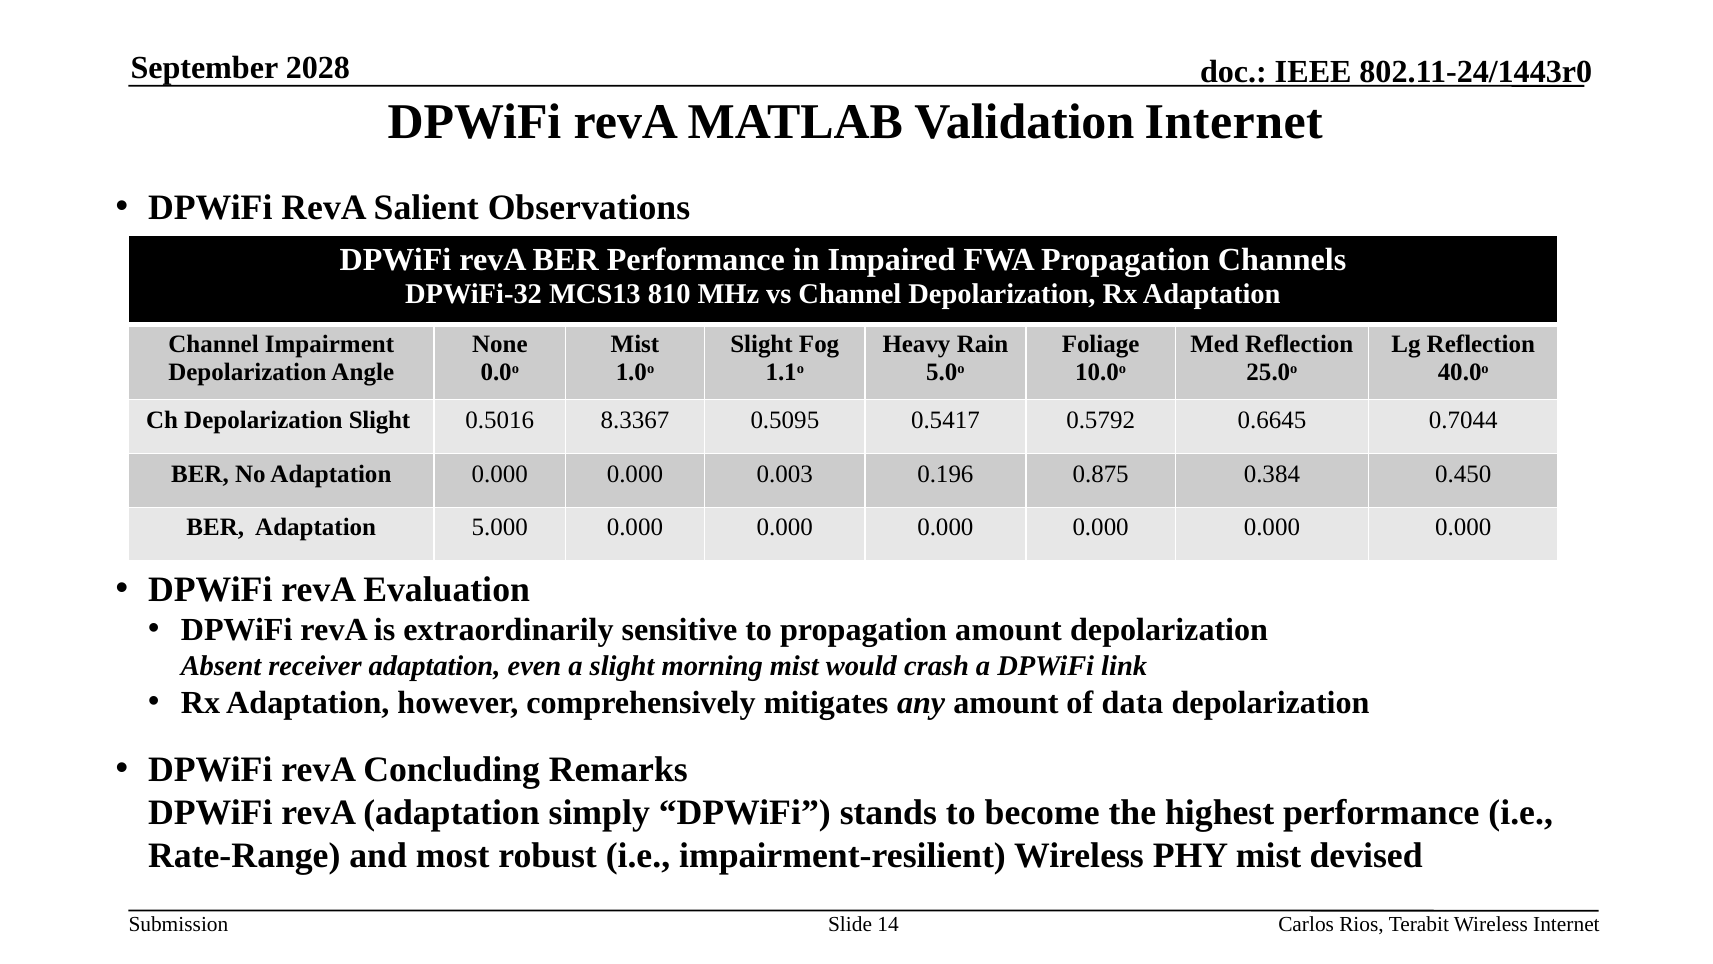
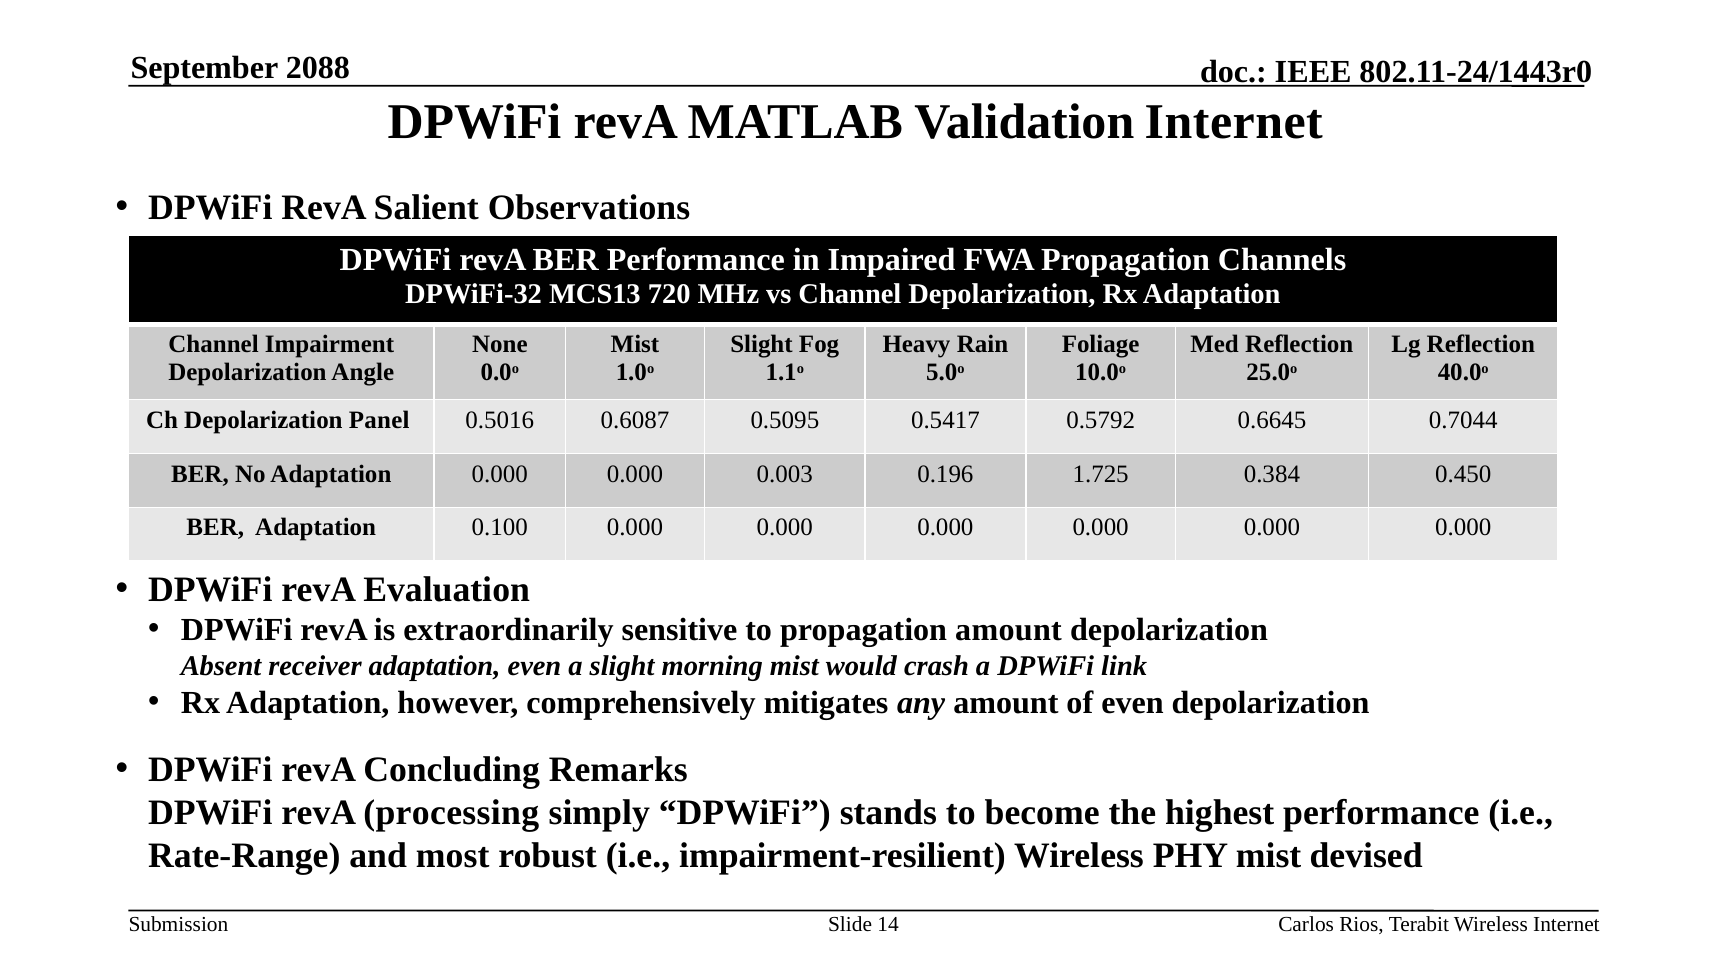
2028: 2028 -> 2088 (318, 68)
810: 810 -> 720 (669, 294)
Depolarization Slight: Slight -> Panel (379, 420)
8.3367: 8.3367 -> 0.6087 (635, 420)
0.875: 0.875 -> 1.725 (1101, 474)
5.000: 5.000 -> 0.100 (500, 528)
of data: data -> even (1132, 703)
revA adaptation: adaptation -> processing (451, 812)
